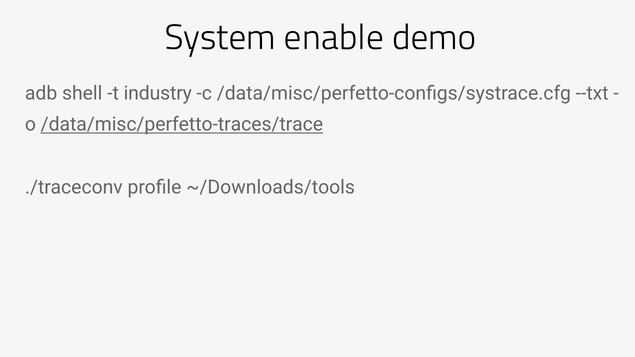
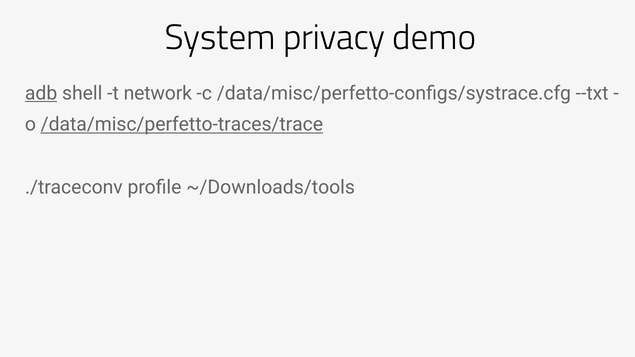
enable: enable -> privacy (334, 38)
adb underline: none -> present (41, 93)
industry: industry -> network (158, 93)
